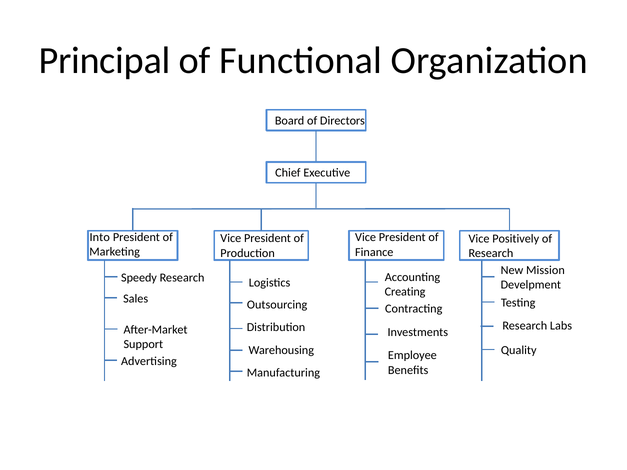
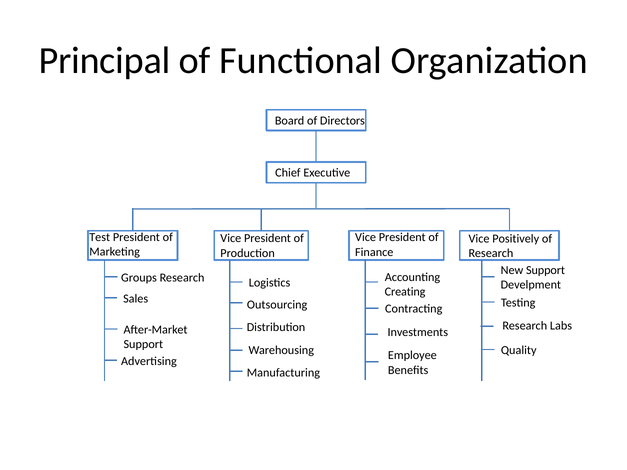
Into: Into -> Test (100, 237)
New Mission: Mission -> Support (546, 270)
Speedy: Speedy -> Groups (139, 278)
